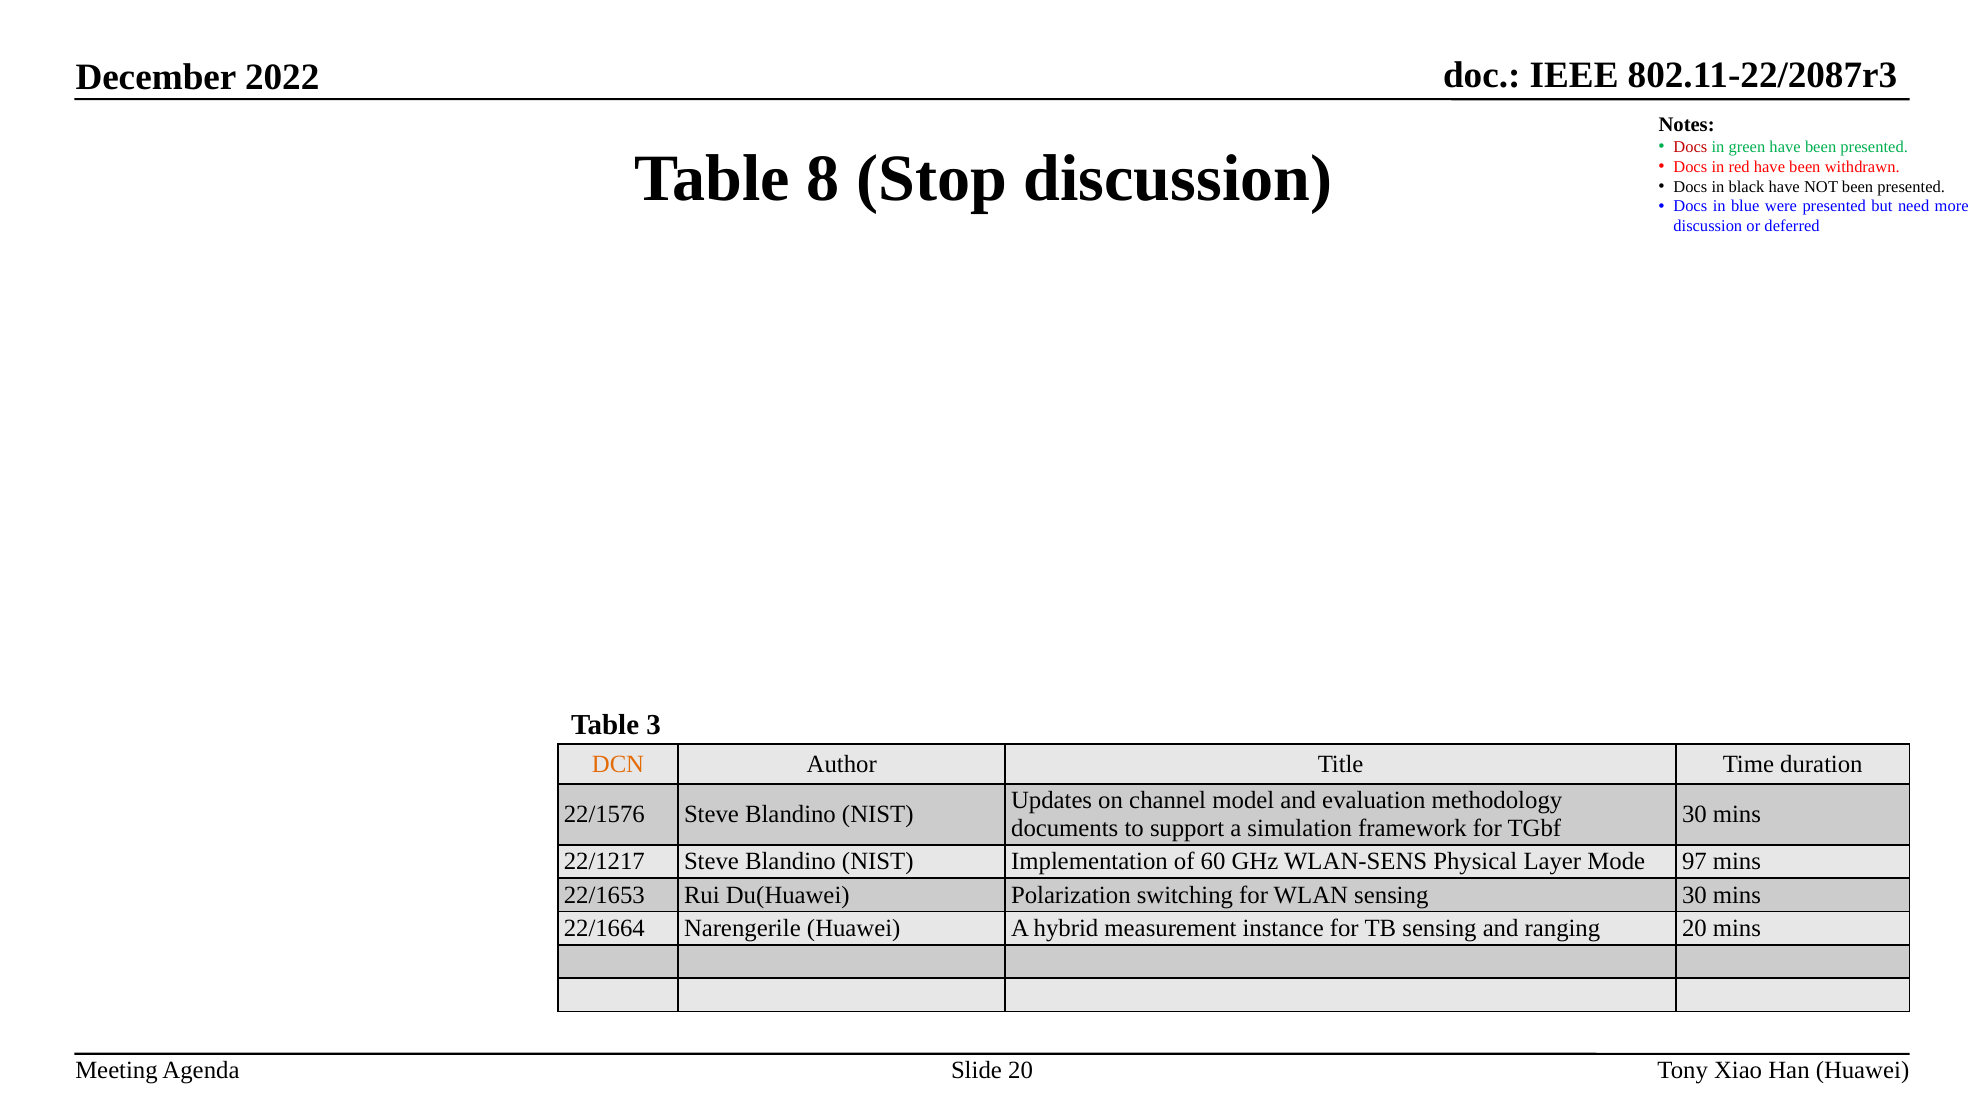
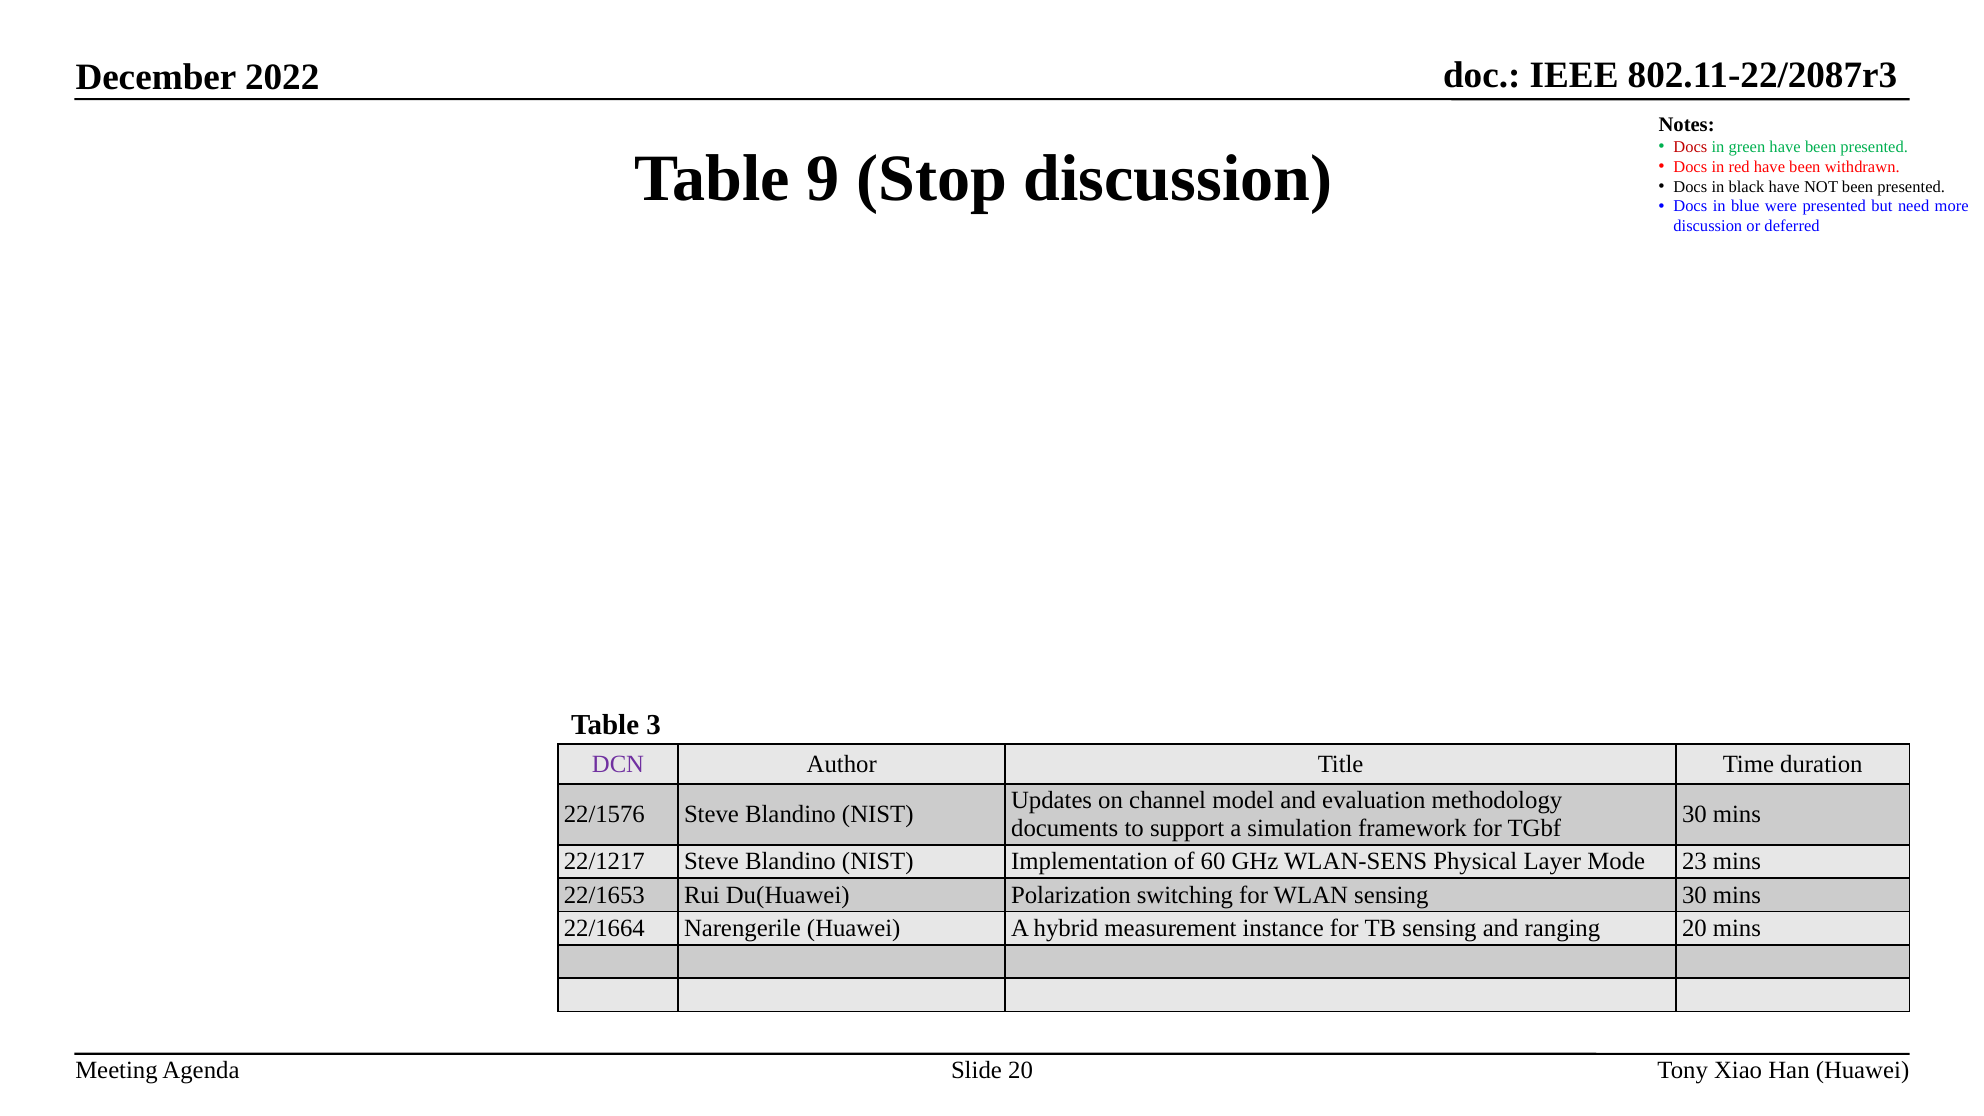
8: 8 -> 9 (823, 178)
DCN colour: orange -> purple (618, 764)
97: 97 -> 23 (1694, 862)
